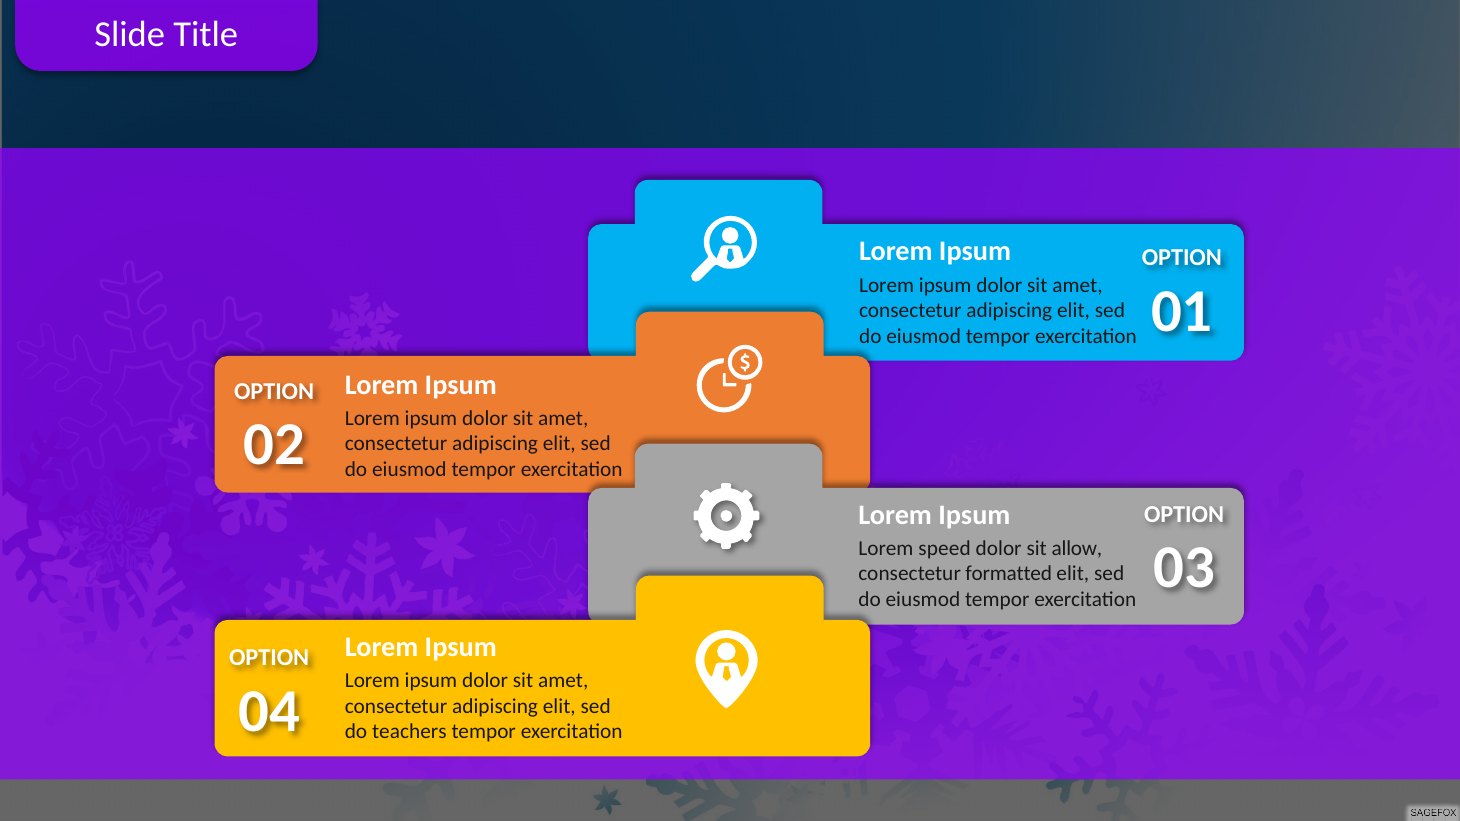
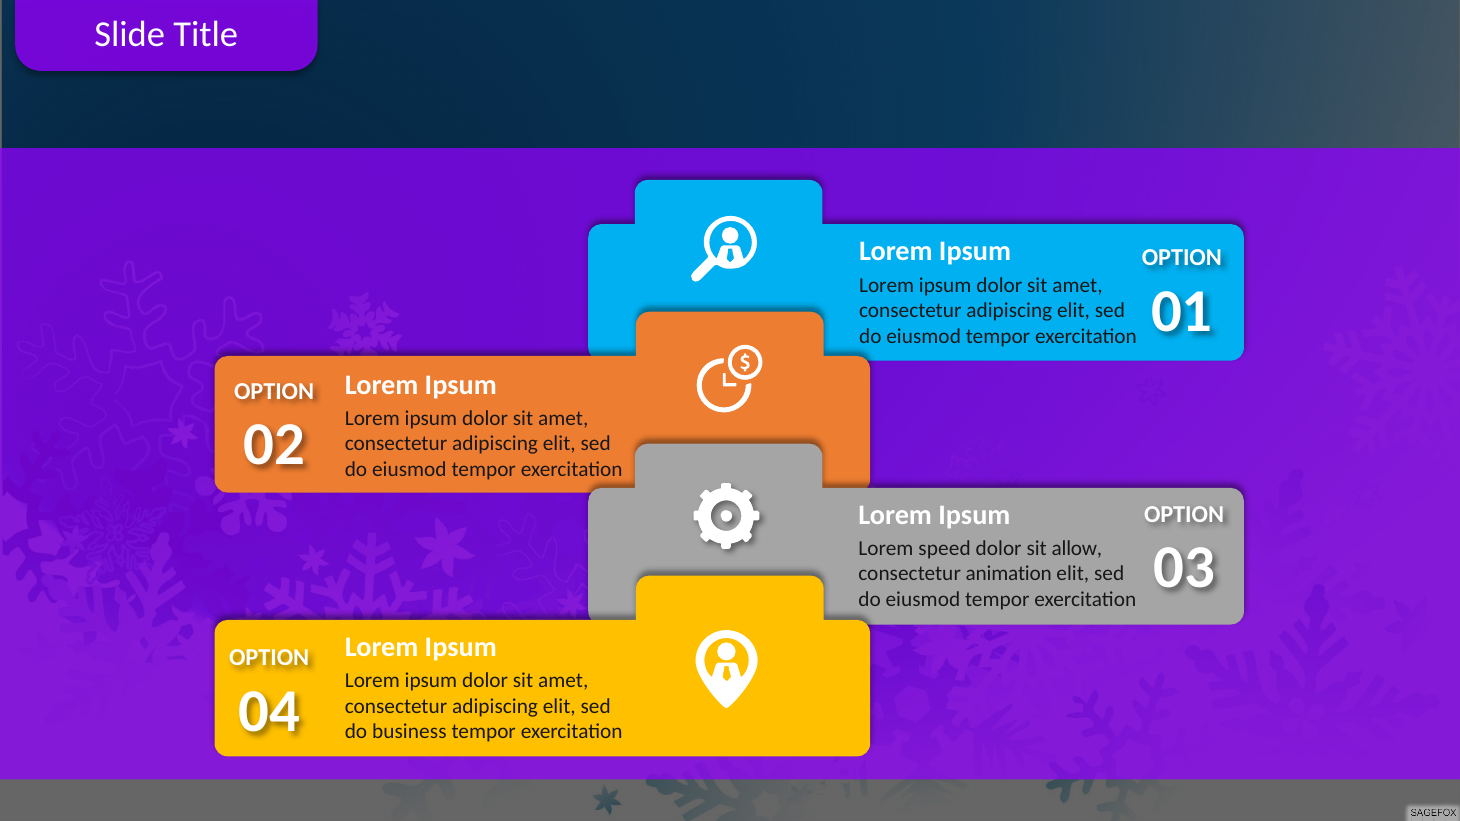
formatted: formatted -> animation (1009, 574)
teachers: teachers -> business (409, 732)
